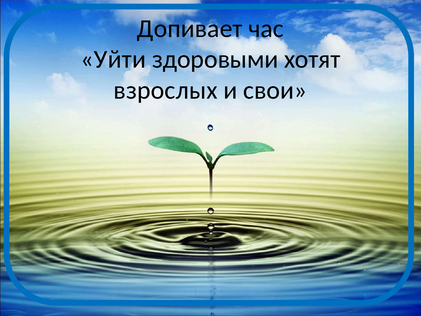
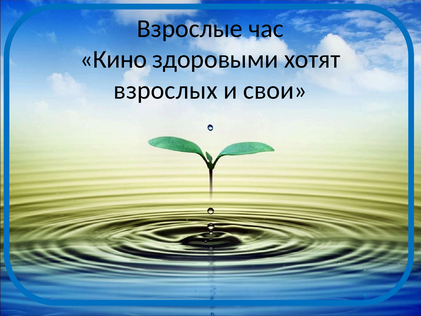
Допивает: Допивает -> Взрослые (190, 28)
Уйти: Уйти -> Кино (113, 59)
